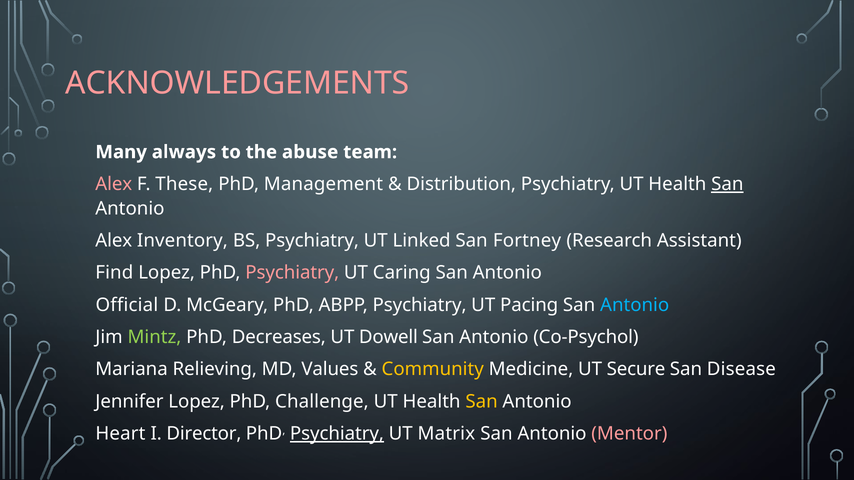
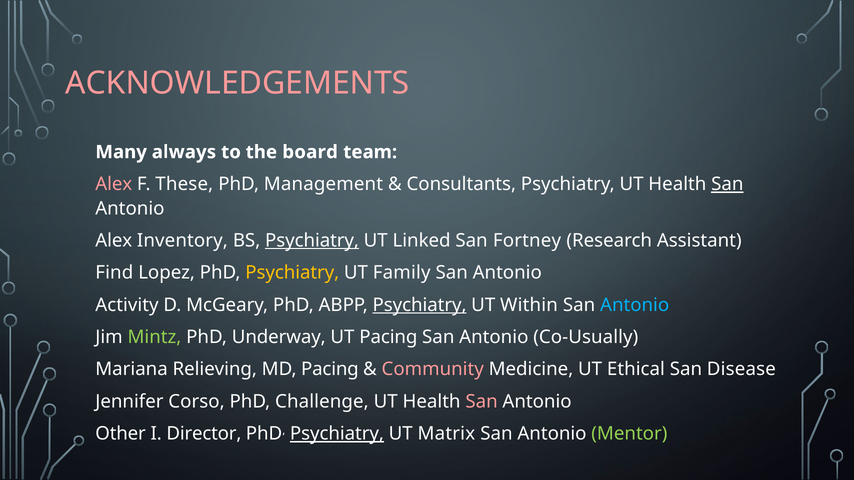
abuse: abuse -> board (310, 152)
Distribution: Distribution -> Consultants (461, 184)
Psychiatry underline: none -> present (312, 241)
Psychiatry colour: pink -> yellow (292, 273)
Caring: Caring -> Family (402, 273)
Official: Official -> Activity (127, 305)
Psychiatry underline: none -> present (420, 305)
Pacing: Pacing -> Within (529, 305)
Decreases: Decreases -> Underway (279, 337)
UT Dowell: Dowell -> Pacing (388, 337)
Co-Psychol: Co-Psychol -> Co-Usually (586, 337)
MD Values: Values -> Pacing (330, 370)
Community colour: yellow -> pink (433, 370)
Secure: Secure -> Ethical (636, 370)
Jennifer Lopez: Lopez -> Corso (197, 402)
San colour: yellow -> pink (482, 402)
Heart: Heart -> Other (121, 434)
Mentor colour: pink -> light green (629, 434)
